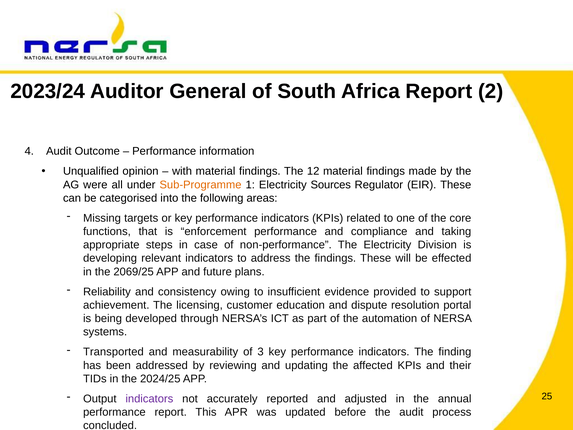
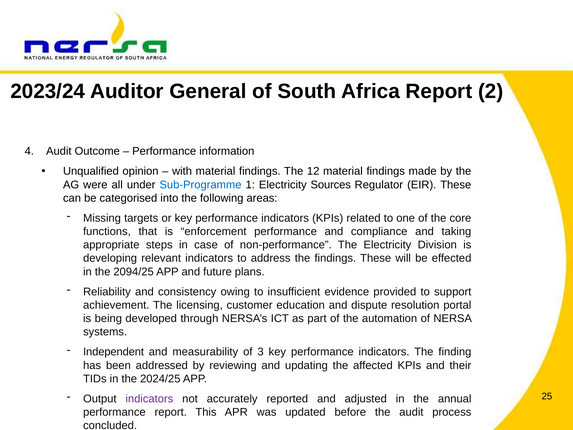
Sub-Programme colour: orange -> blue (201, 185)
2069/25: 2069/25 -> 2094/25 (134, 272)
Transported: Transported -> Independent (114, 352)
